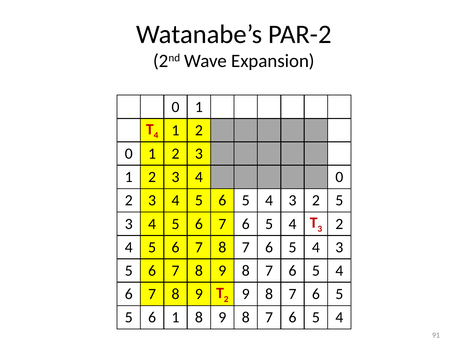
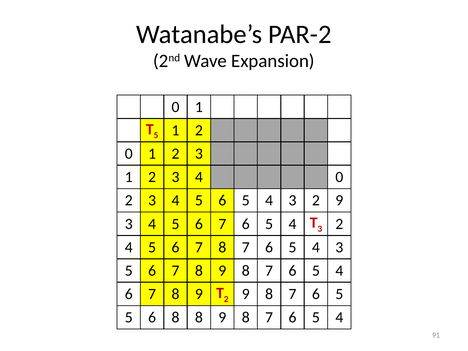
4: 4 -> 5 (156, 135)
3 2 5: 5 -> 9 (339, 200)
6 1: 1 -> 8 (176, 317)
